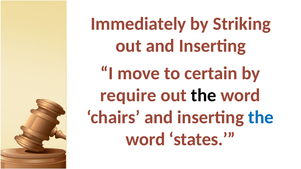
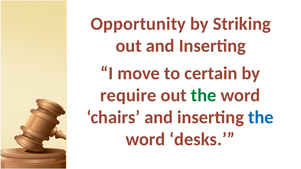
Immediately: Immediately -> Opportunity (138, 24)
the colour: black -> green (204, 95)
states: states -> desks (202, 140)
